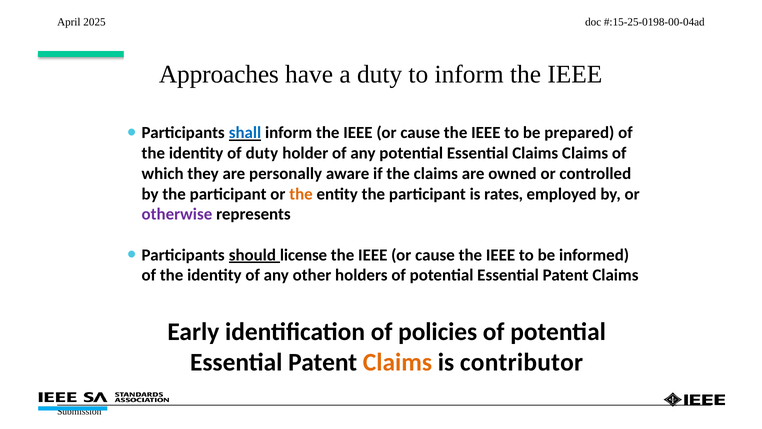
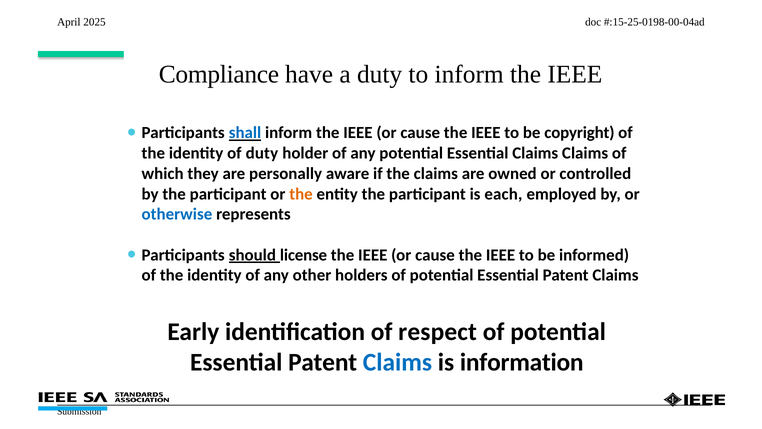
Approaches: Approaches -> Compliance (219, 74)
prepared: prepared -> copyright (579, 133)
rates: rates -> each (503, 194)
otherwise colour: purple -> blue (177, 214)
policies: policies -> respect (438, 332)
Claims colour: orange -> blue (397, 362)
contributor: contributor -> information (522, 362)
